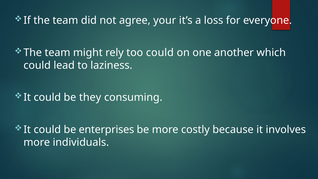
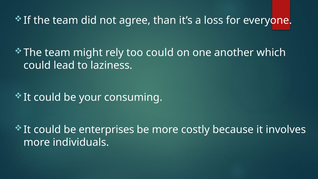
your: your -> than (165, 20)
they: they -> your (90, 97)
